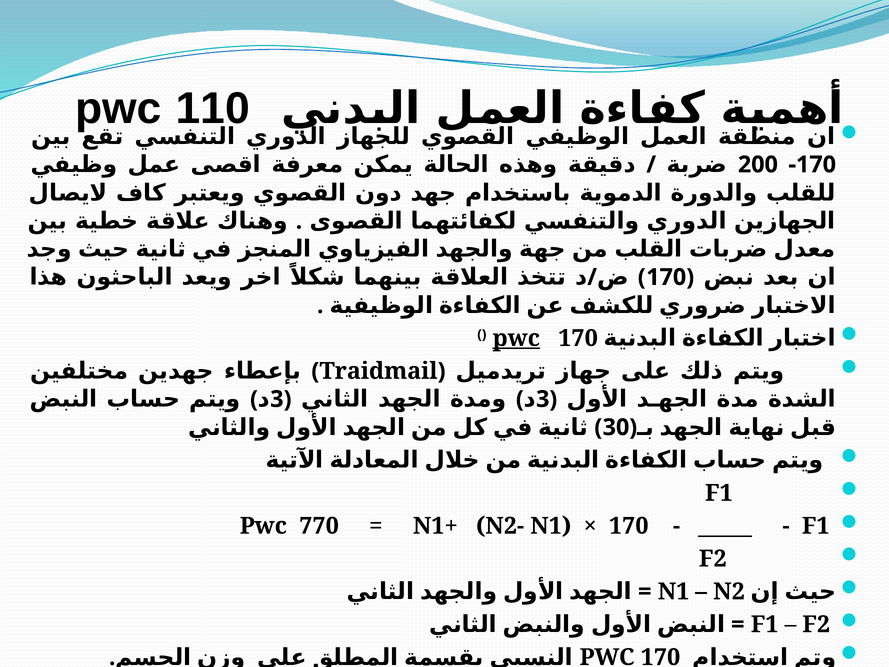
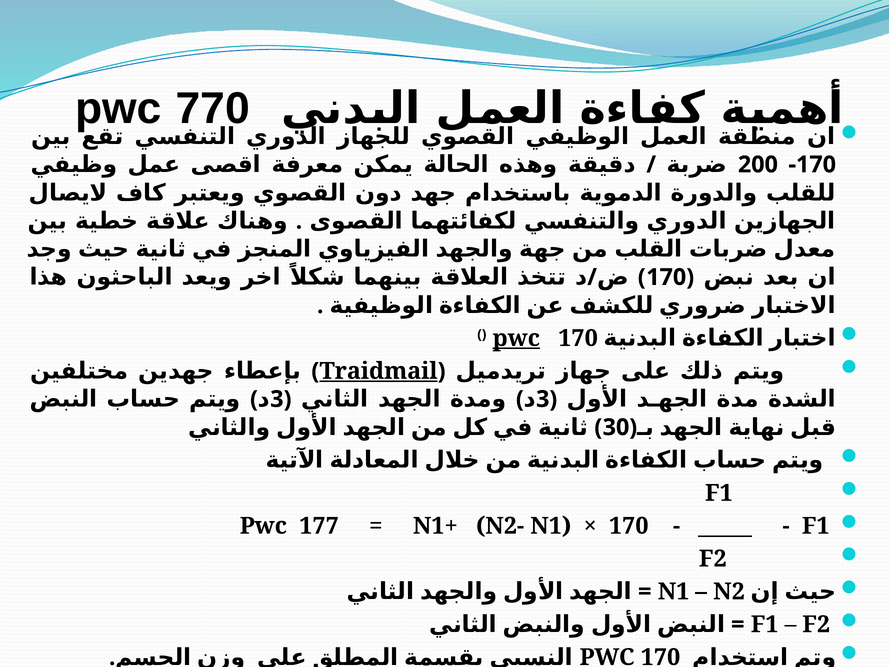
110: 110 -> 770 (213, 109)
Traidmail underline: none -> present (379, 371)
770: 770 -> 177 (319, 526)
